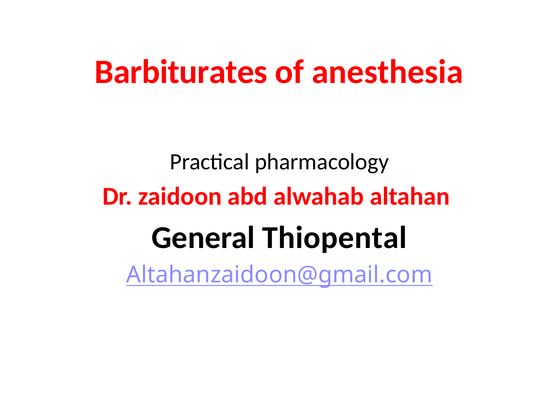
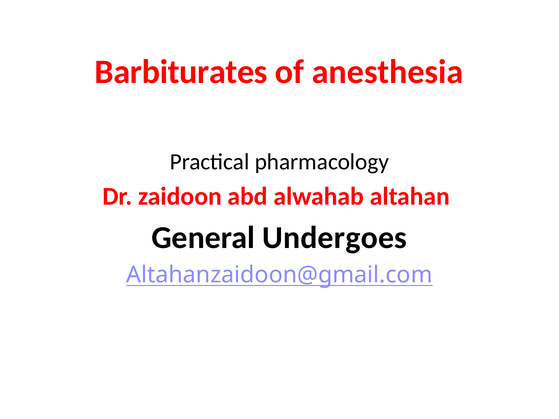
Thiopental: Thiopental -> Undergoes (335, 238)
